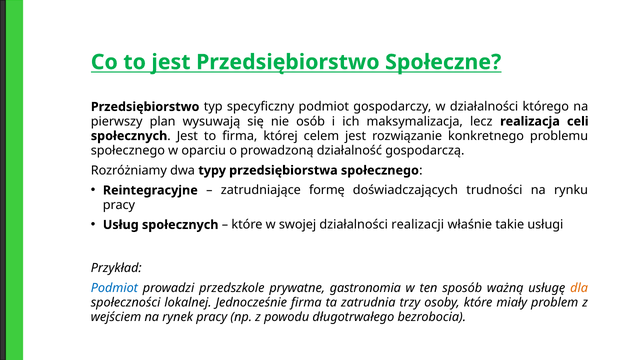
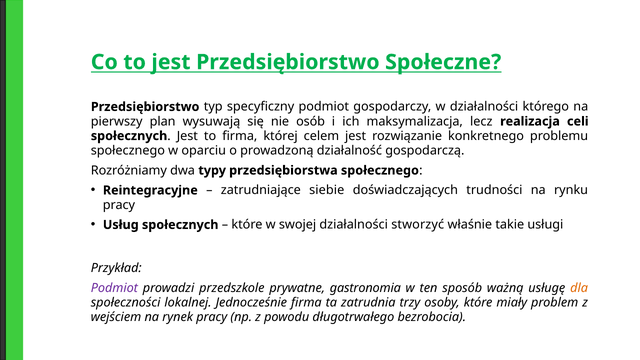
formę: formę -> siebie (327, 190)
realizacji: realizacji -> stworzyć (418, 225)
Podmiot colour: blue -> purple (114, 288)
